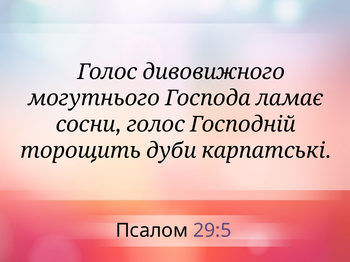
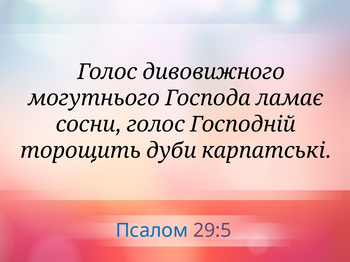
Псалом colour: black -> blue (152, 231)
